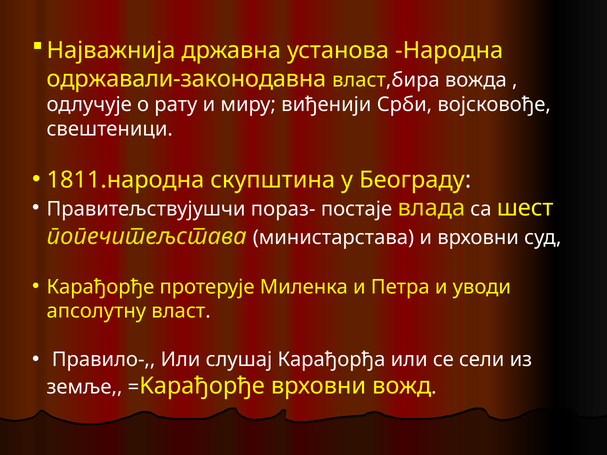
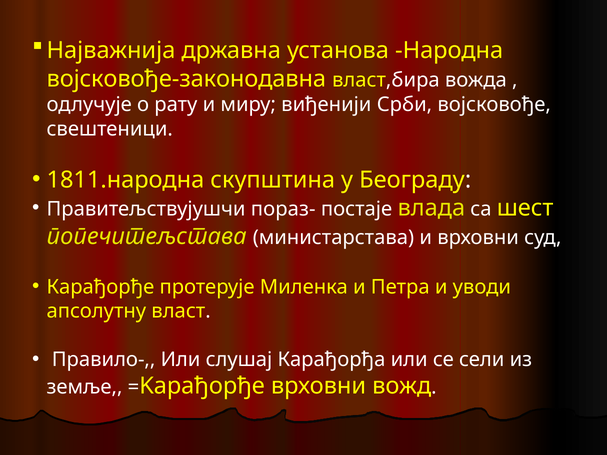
одржавали-законодавна: одржавали-законодавна -> војсковође-законодавна (186, 79)
